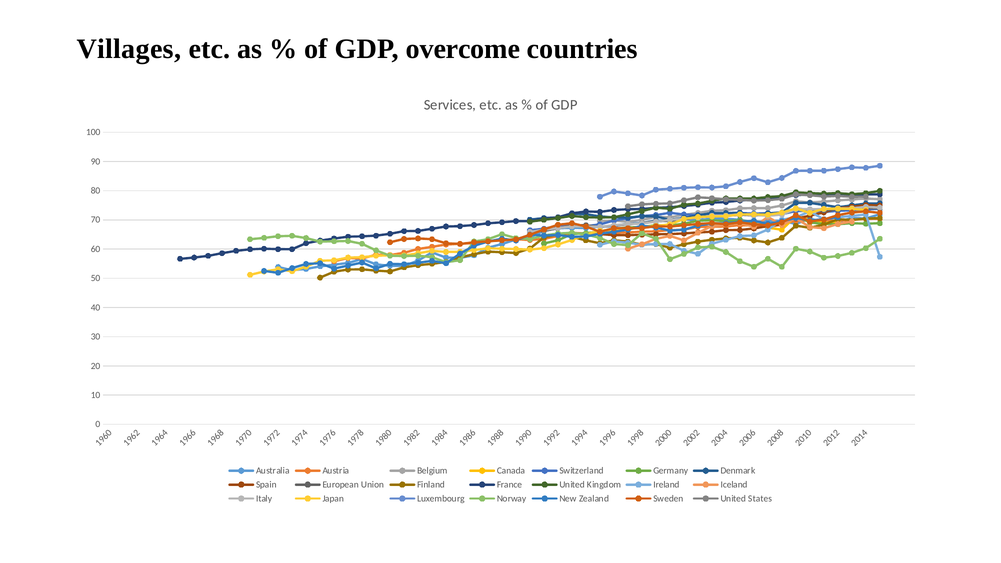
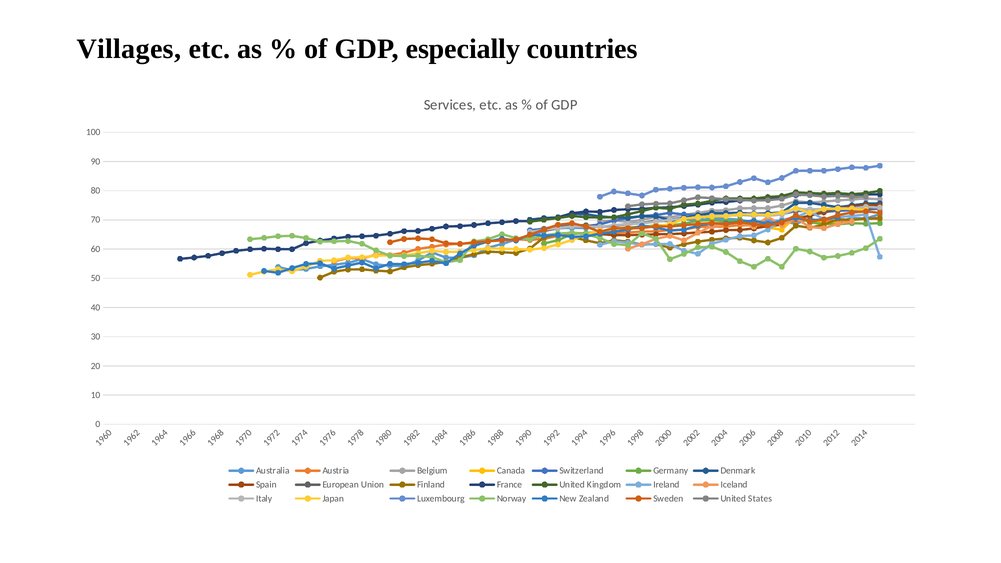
overcome: overcome -> especially (463, 49)
